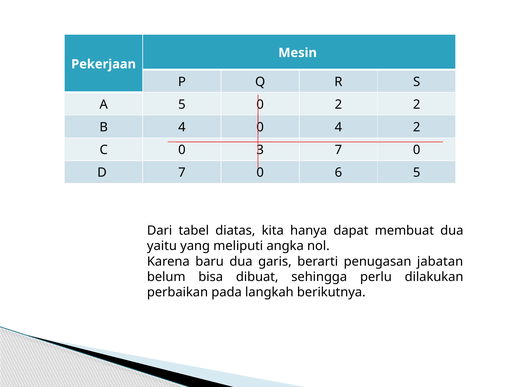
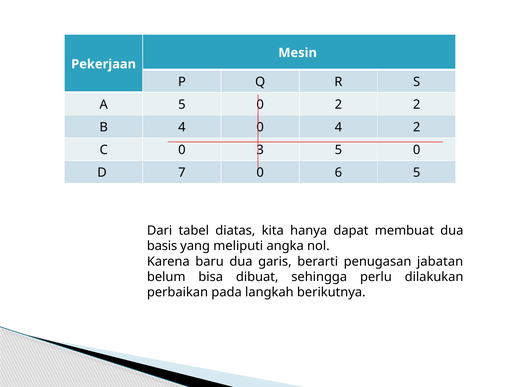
3 7: 7 -> 5 (338, 150)
yaitu: yaitu -> basis (162, 246)
